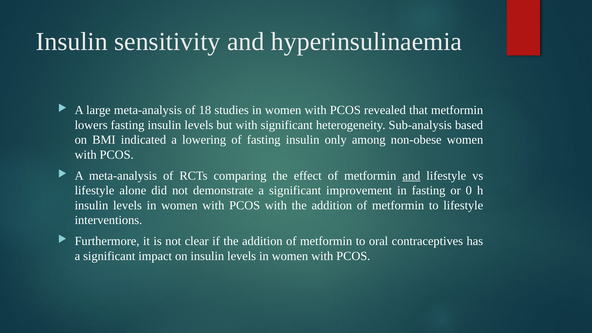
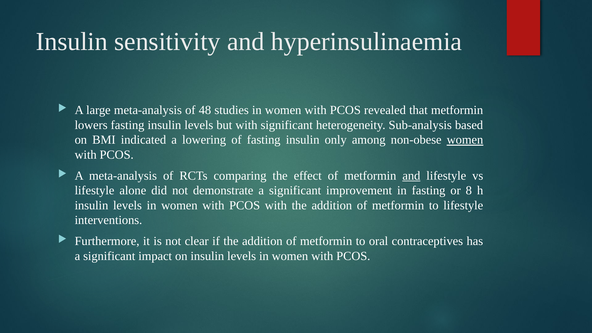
18: 18 -> 48 (205, 110)
women underline: none -> present (465, 140)
0: 0 -> 8 (469, 190)
